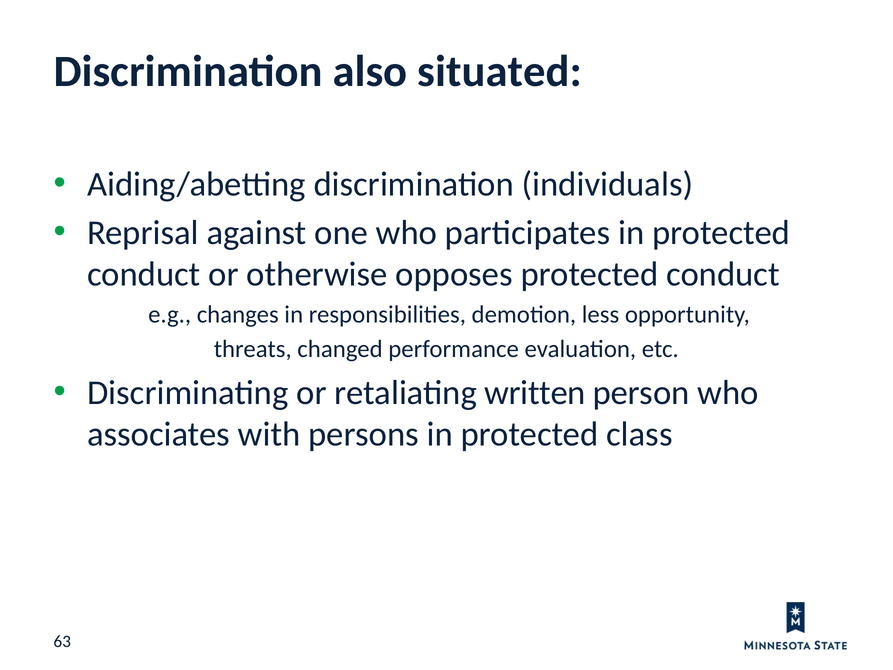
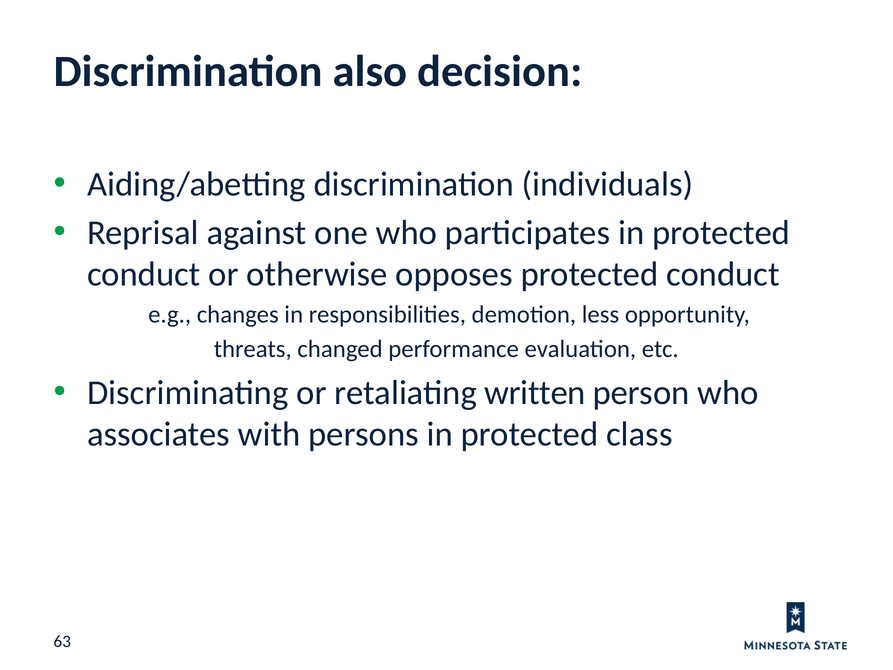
situated: situated -> decision (500, 72)
